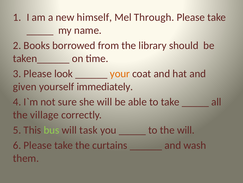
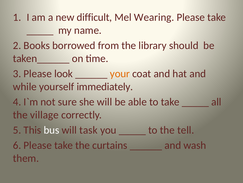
himself: himself -> difficult (94, 17)
Through: Through -> Wearing (154, 17)
given: given -> while (25, 86)
bus colour: light green -> white (51, 130)
the will: will -> tell (186, 130)
